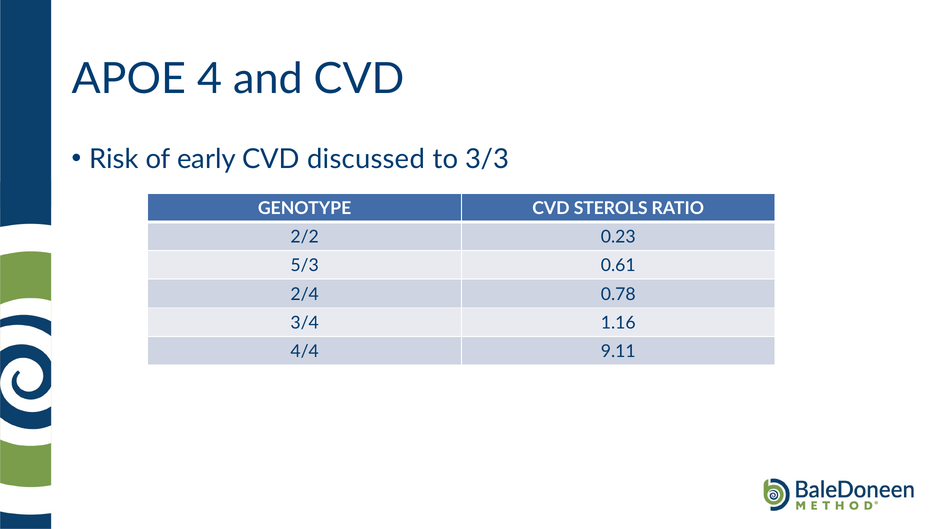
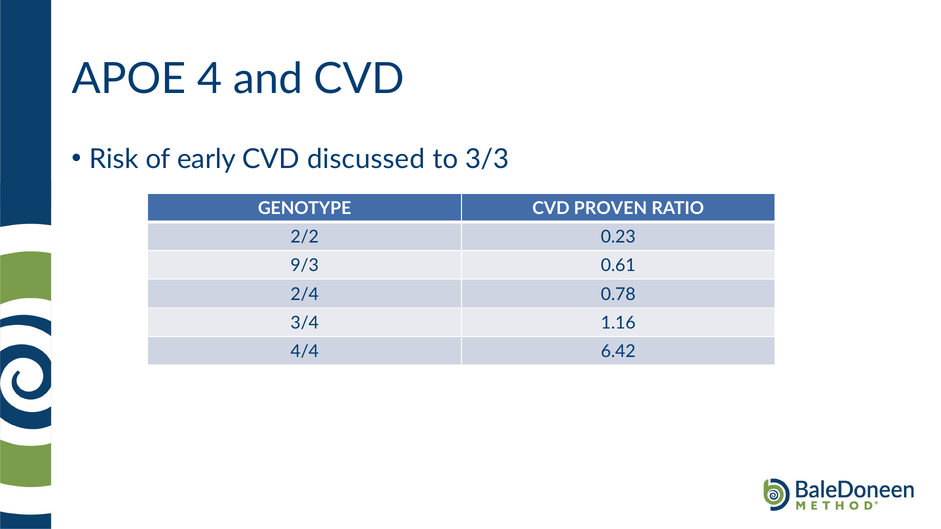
STEROLS: STEROLS -> PROVEN (611, 209)
5/3: 5/3 -> 9/3 (305, 266)
9.11: 9.11 -> 6.42 (618, 352)
